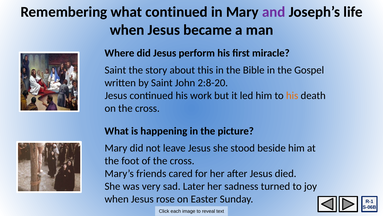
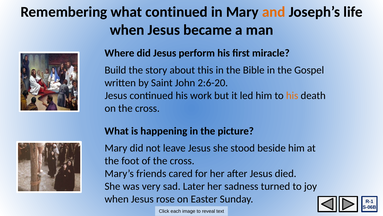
and colour: purple -> orange (274, 12)
Saint: Saint -> Build (115, 70)
2:8-20: 2:8-20 -> 2:6-20 (213, 83)
